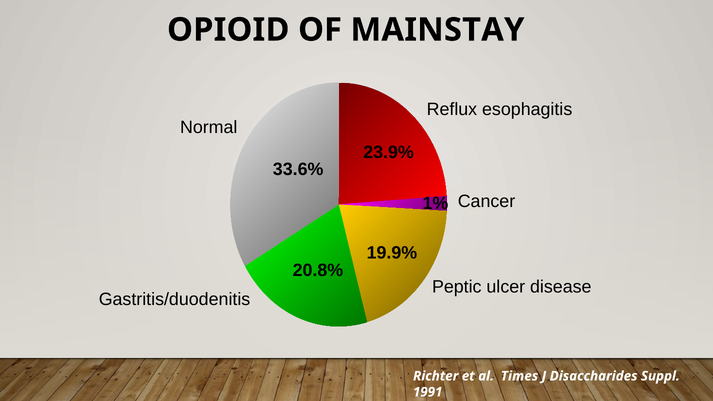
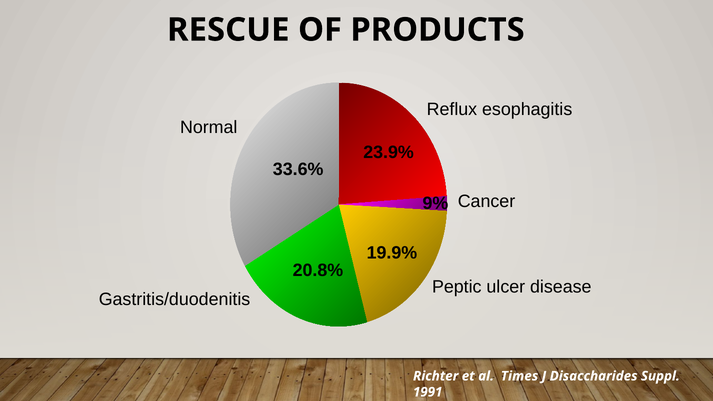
OPIOID: OPIOID -> RESCUE (228, 30)
MAINSTAY: MAINSTAY -> PRODUCTS (438, 30)
1%: 1% -> 9% (435, 204)
